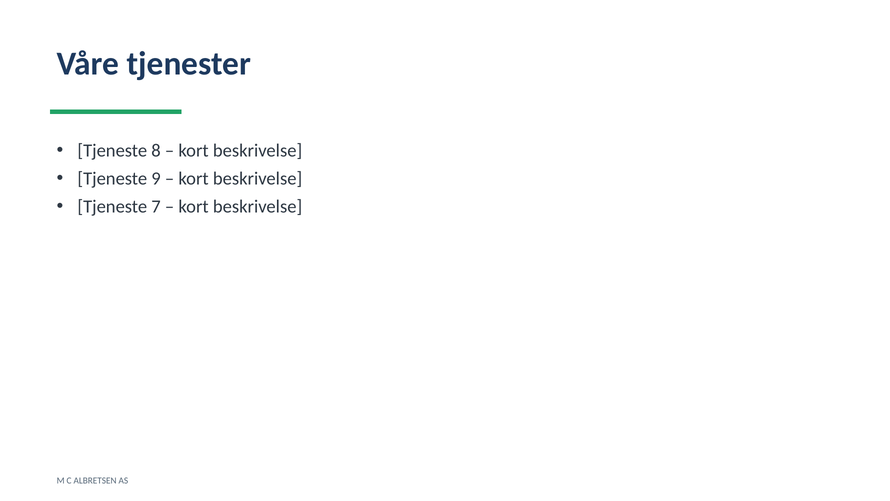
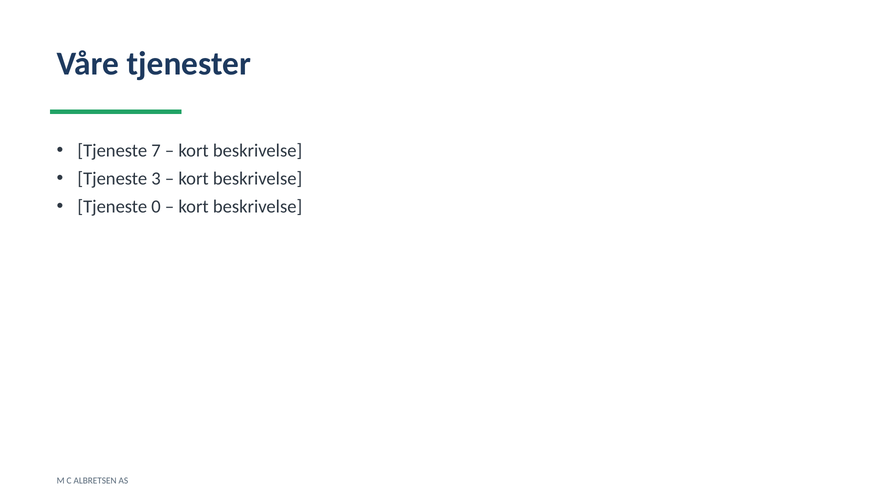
8: 8 -> 7 (156, 151)
9: 9 -> 3 (156, 179)
7: 7 -> 0 (156, 206)
